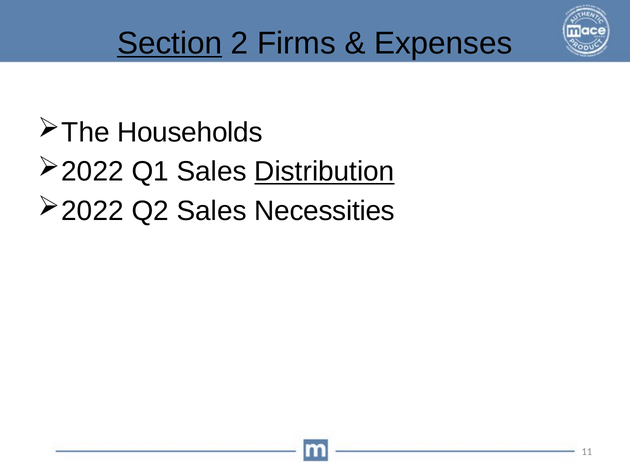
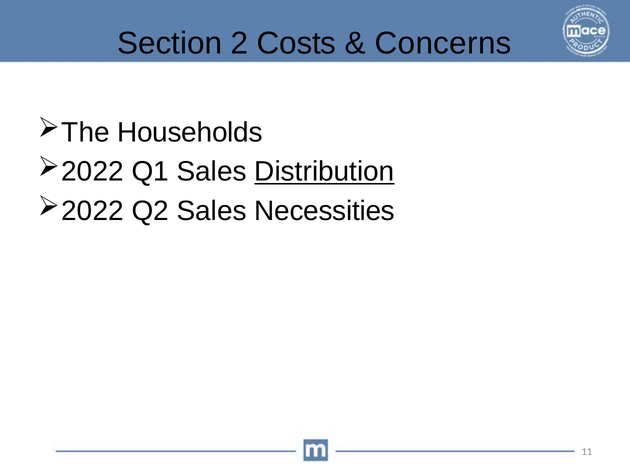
Section underline: present -> none (170, 43)
Firms: Firms -> Costs (297, 43)
Expenses: Expenses -> Concerns (443, 43)
